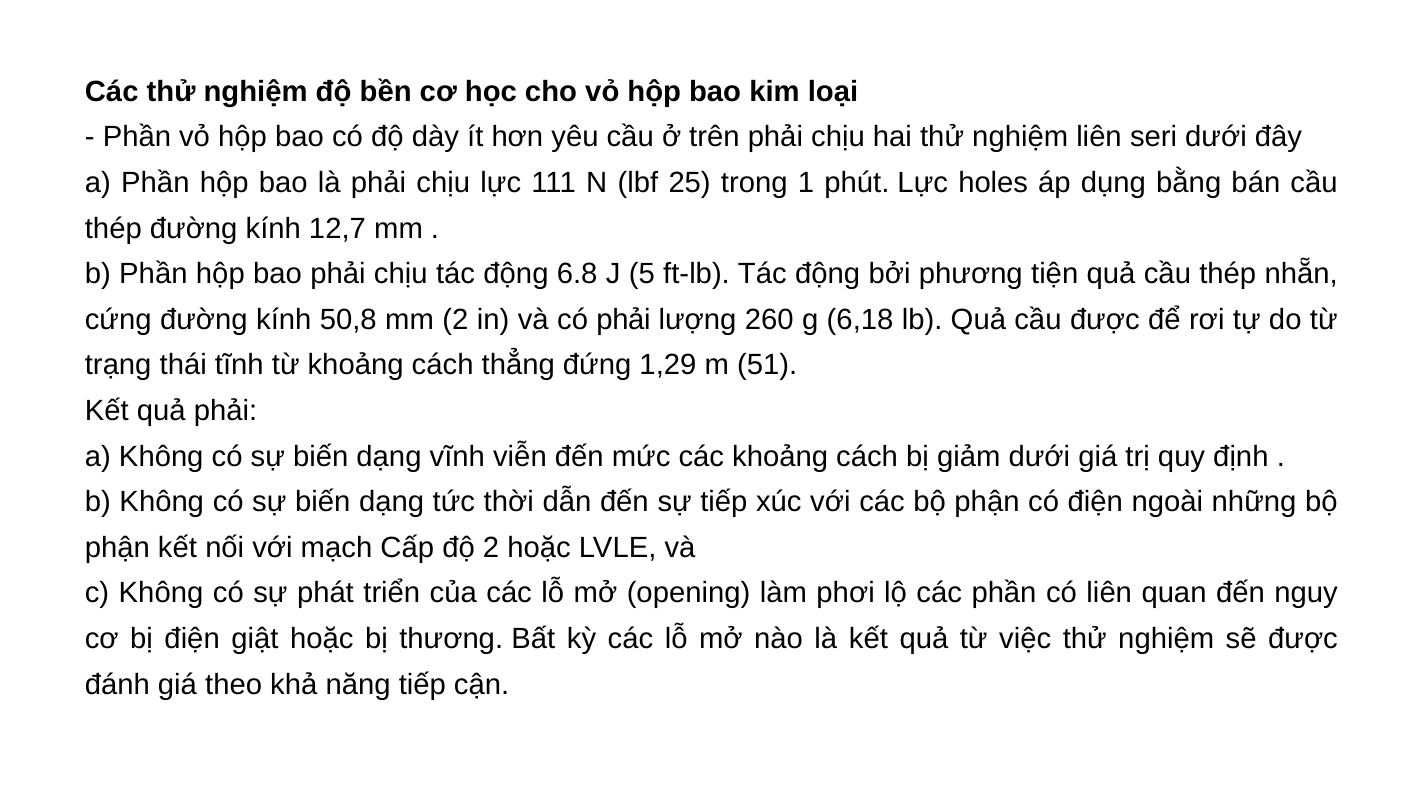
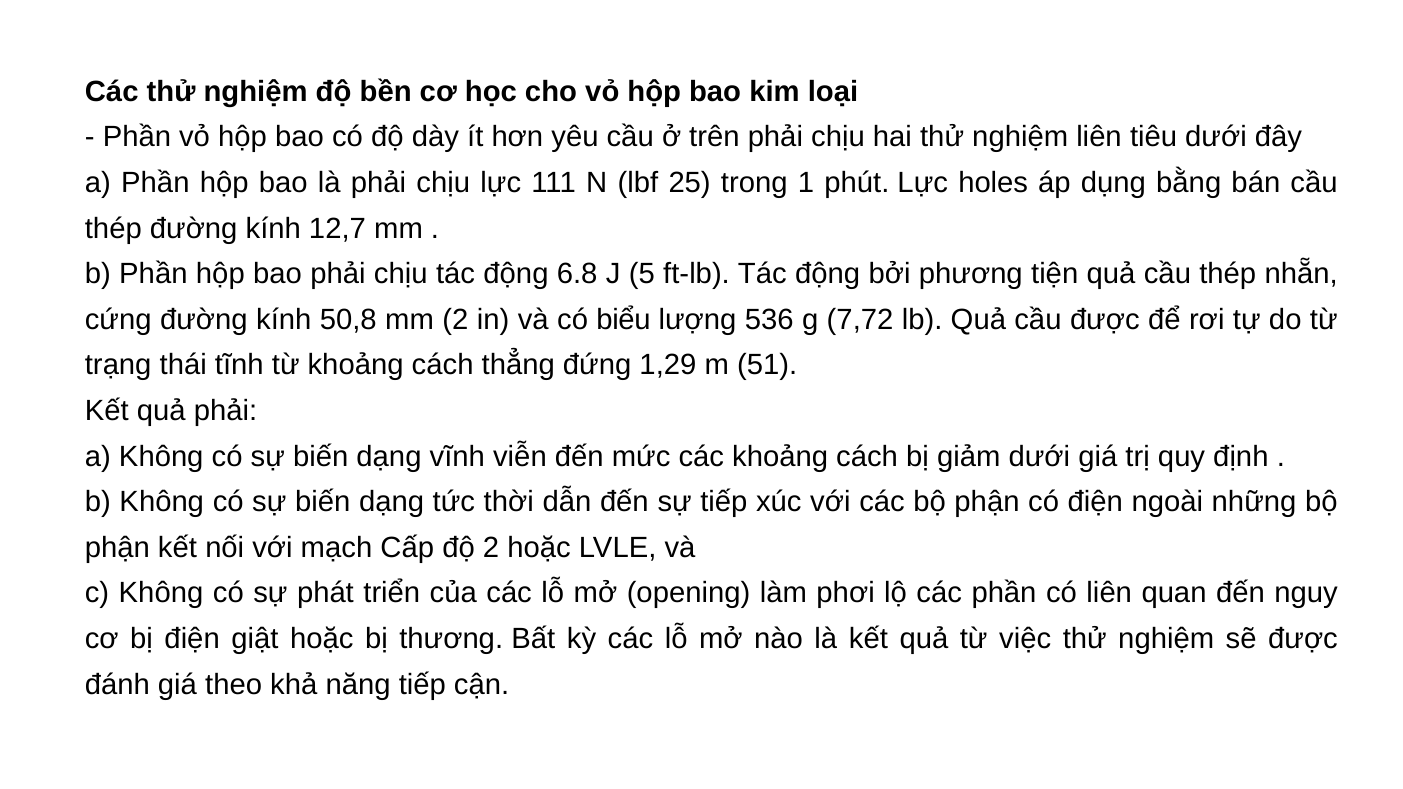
seri: seri -> tiêu (1154, 137)
có phải: phải -> biểu (623, 320)
260: 260 -> 536 (769, 320)
6,18: 6,18 -> 7,72 (860, 320)
